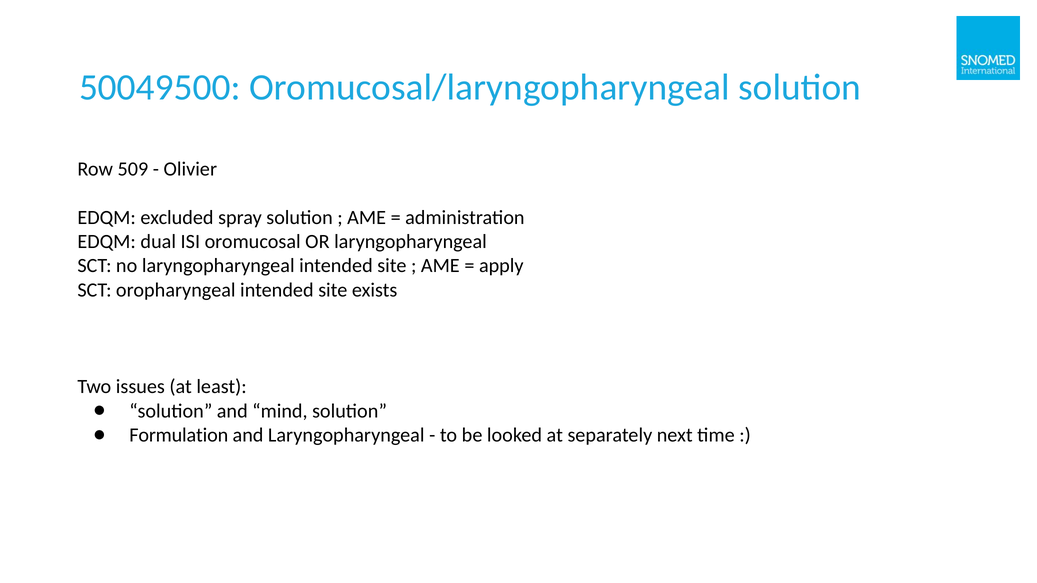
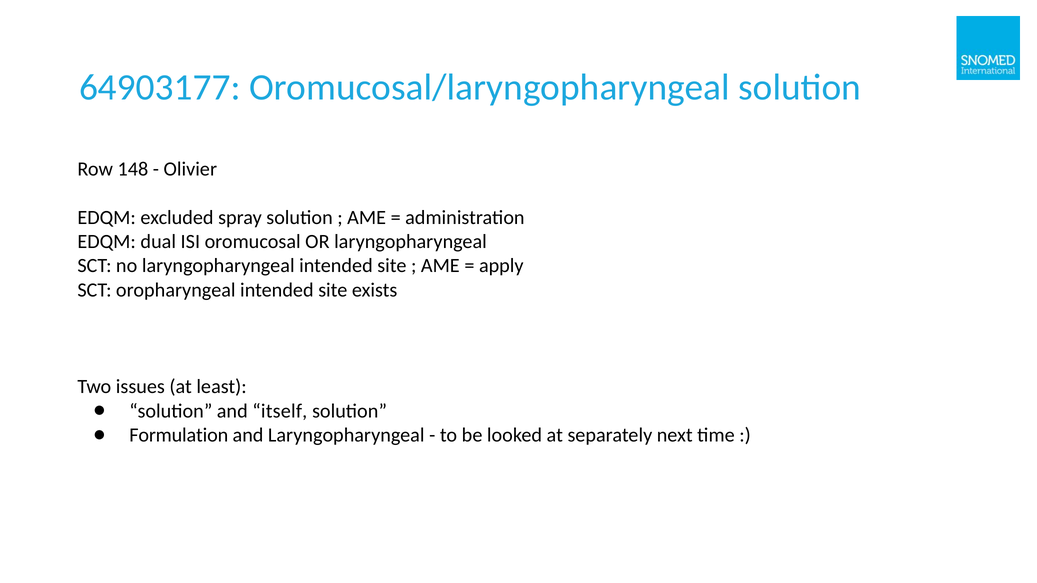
50049500: 50049500 -> 64903177 (160, 87)
509: 509 -> 148 (133, 169)
mind: mind -> itself (280, 411)
